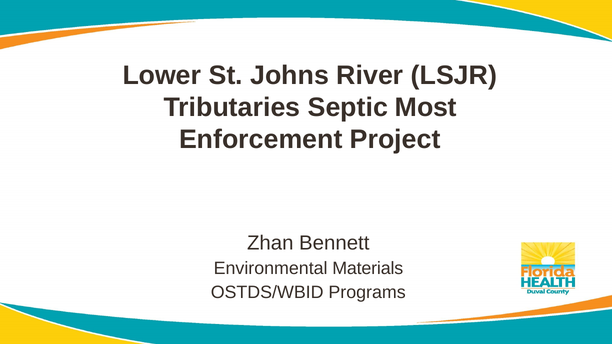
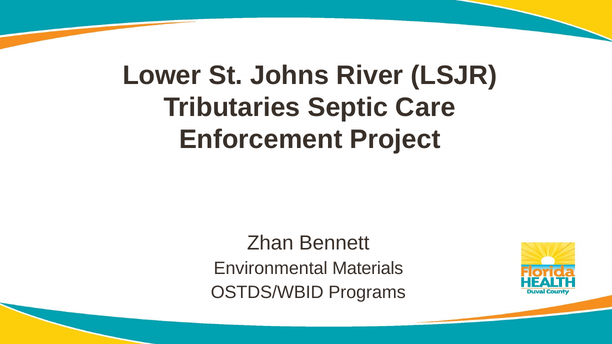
Most: Most -> Care (426, 107)
